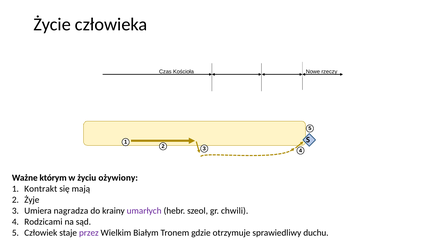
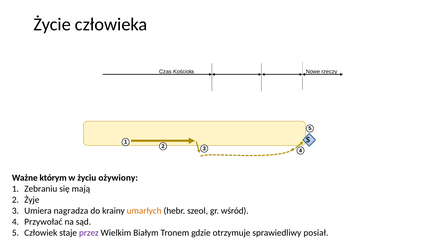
Kontrakt: Kontrakt -> Zebraniu (41, 189)
umarłych colour: purple -> orange (144, 211)
chwili: chwili -> wśród (235, 211)
Rodzicami: Rodzicami -> Przywołać (43, 222)
duchu: duchu -> posiał (316, 233)
